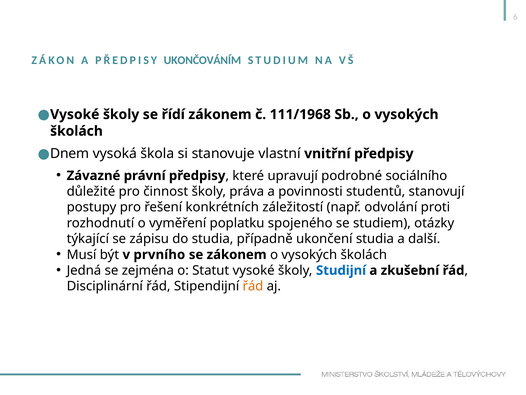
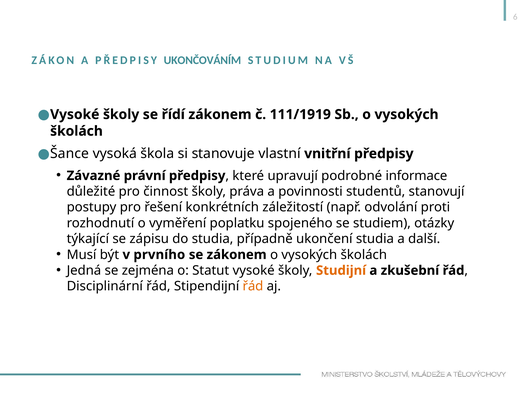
111/1968: 111/1968 -> 111/1919 (300, 114)
Dnem: Dnem -> Šance (70, 153)
sociálního: sociálního -> informace (416, 175)
Studijní colour: blue -> orange (341, 270)
